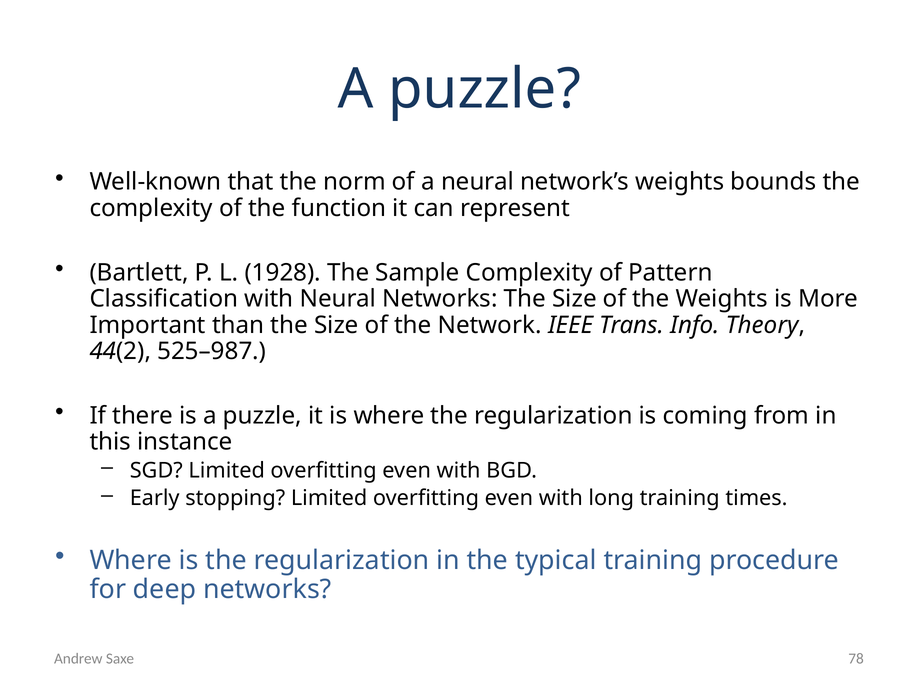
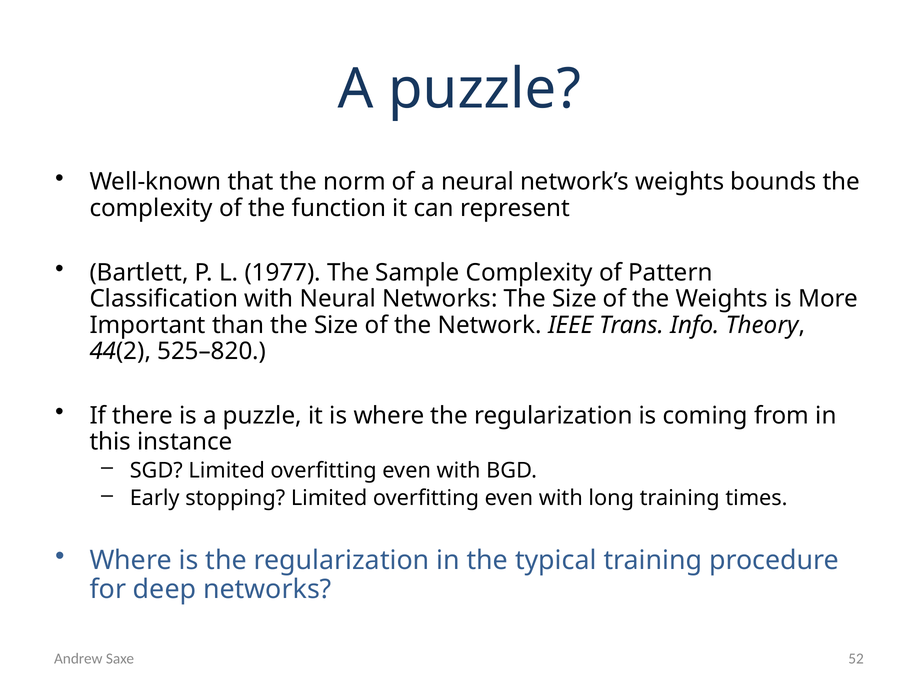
1928: 1928 -> 1977 (283, 272)
525–987: 525–987 -> 525–820 (212, 351)
78: 78 -> 52 (856, 658)
